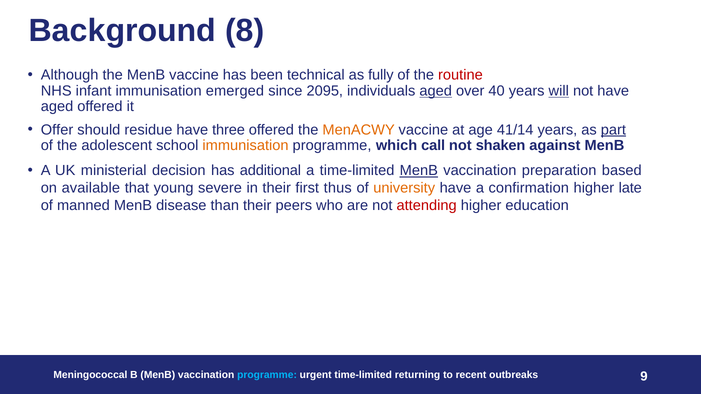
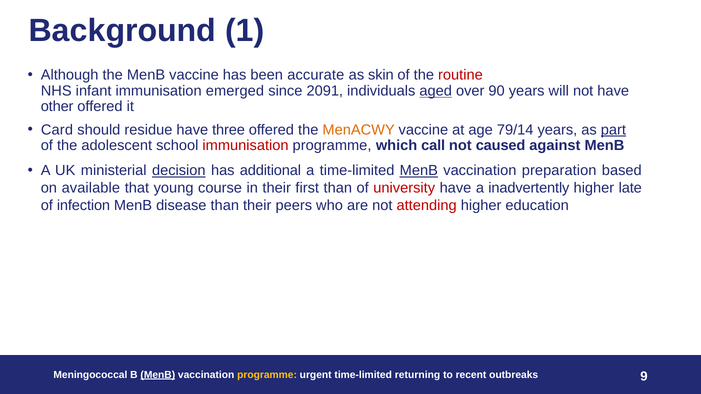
8: 8 -> 1 (245, 31)
technical: technical -> accurate (316, 75)
fully: fully -> skin (381, 75)
2095: 2095 -> 2091 (325, 91)
40: 40 -> 90 (497, 91)
will underline: present -> none (559, 91)
aged: aged -> other (57, 107)
Offer: Offer -> Card (57, 130)
41/14: 41/14 -> 79/14 (515, 130)
immunisation colour: orange -> red (246, 146)
shaken: shaken -> caused (501, 146)
decision underline: none -> present (179, 171)
severe: severe -> course (220, 188)
first thus: thus -> than (338, 188)
university colour: orange -> red (404, 188)
confirmation: confirmation -> inadvertently (529, 188)
manned: manned -> infection (83, 206)
MenB underline: none -> present (158, 375)
programme colour: light blue -> yellow (267, 375)
